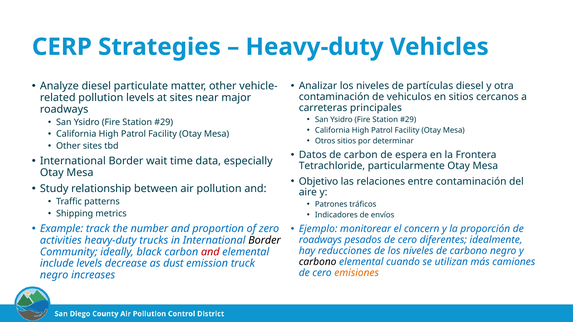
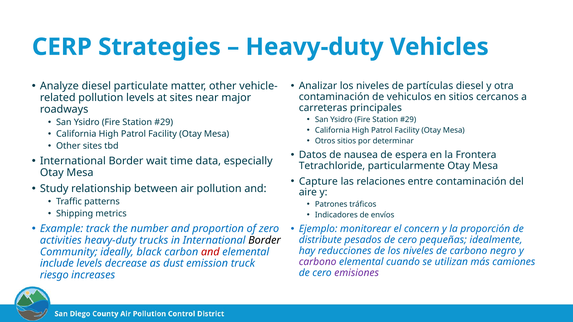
de carbon: carbon -> nausea (361, 155)
Objetivo: Objetivo -> Capture (318, 182)
roadways: roadways -> distribute (320, 240)
diferentes: diferentes -> pequeñas (443, 240)
carbono colour: black -> purple (318, 262)
emisiones colour: orange -> purple (357, 273)
negro: negro -> riesgo (54, 275)
